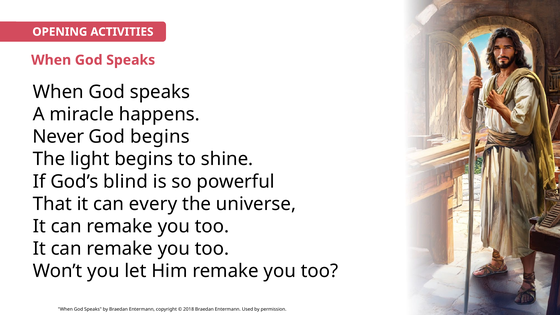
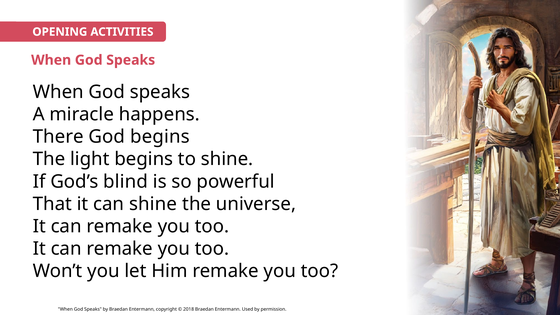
Never: Never -> There (58, 137)
can every: every -> shine (153, 204)
